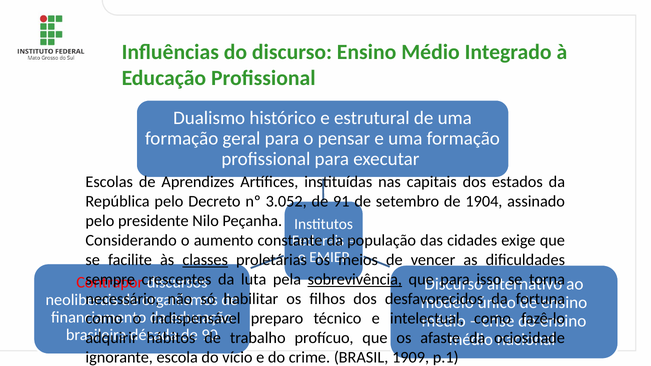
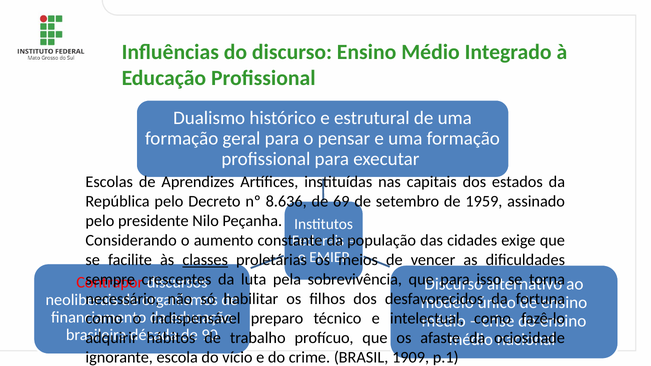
3.052: 3.052 -> 8.636 (286, 201)
91: 91 -> 69 (341, 201)
1904: 1904 -> 1959 (484, 201)
sobrevivência underline: present -> none (355, 279)
